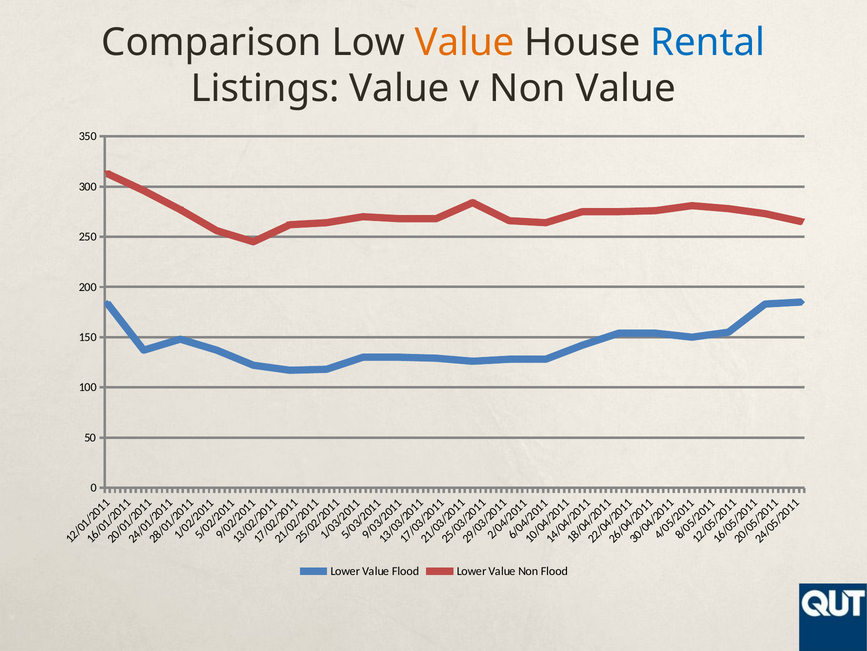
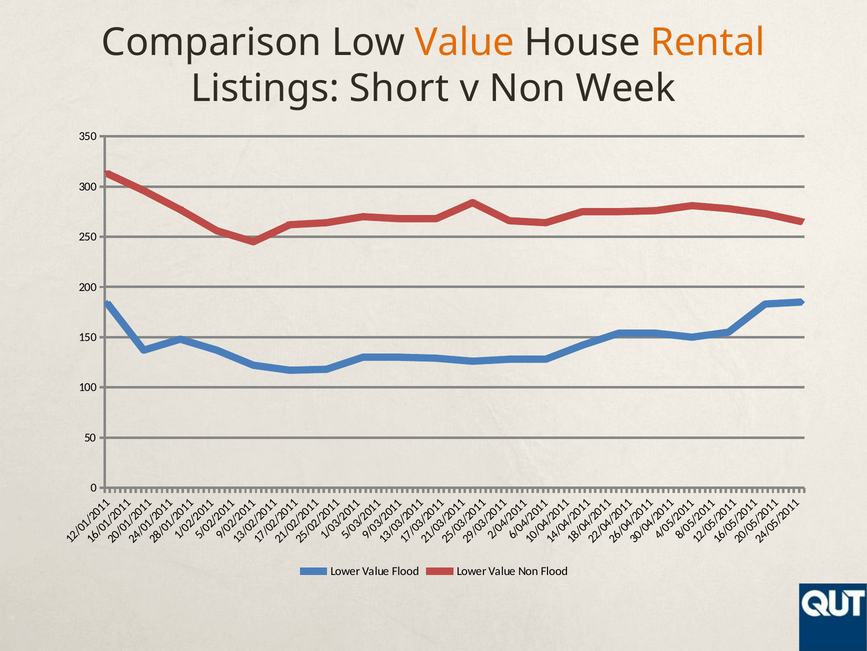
Rental colour: blue -> orange (708, 42)
Listings Value: Value -> Short (399, 89)
Non Value: Value -> Week (626, 89)
